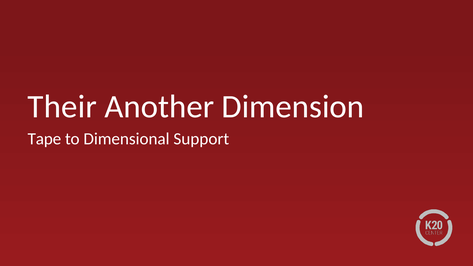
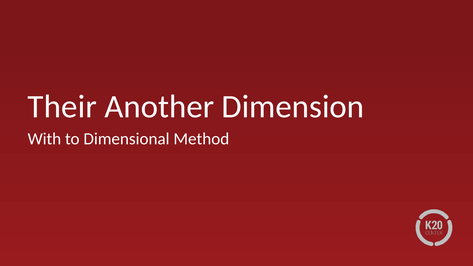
Tape: Tape -> With (44, 139)
Support: Support -> Method (201, 139)
